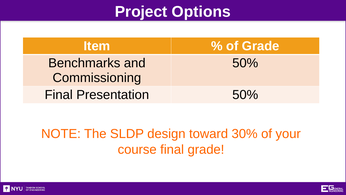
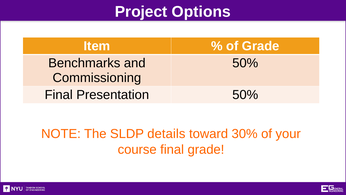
design: design -> details (166, 134)
